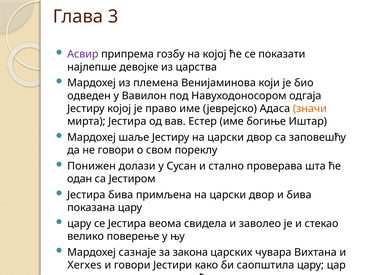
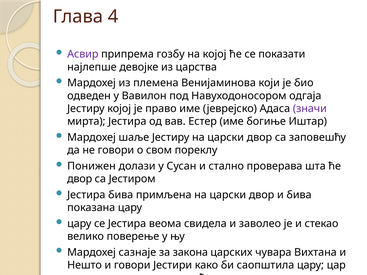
3: 3 -> 4 (113, 17)
значи colour: orange -> purple (310, 109)
одан: одан -> двор (80, 179)
Xerxes: Xerxes -> Нешто (85, 265)
